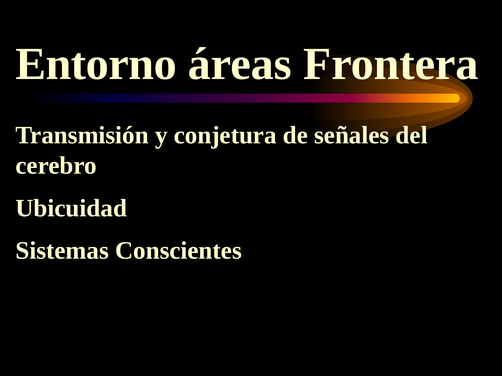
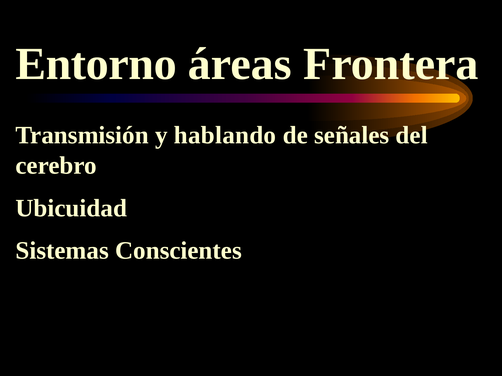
conjetura: conjetura -> hablando (225, 136)
